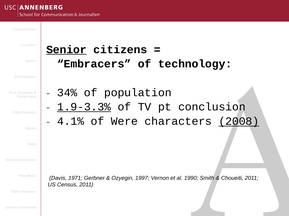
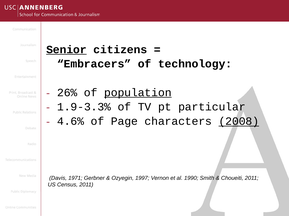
34%: 34% -> 26% (67, 93)
population underline: none -> present (138, 93)
1.9-3.3% underline: present -> none (84, 107)
conclusion: conclusion -> particular (212, 107)
4.1%: 4.1% -> 4.6% (71, 122)
Were: Were -> Page (124, 122)
